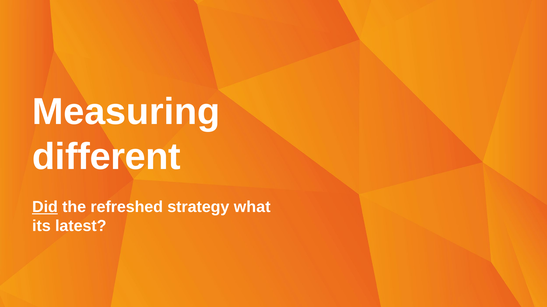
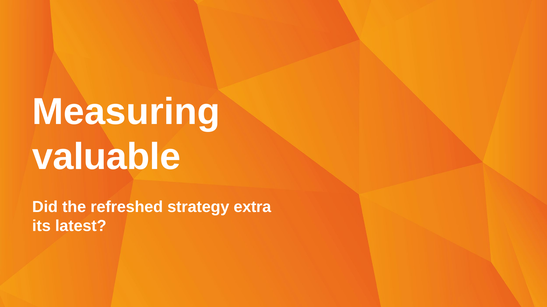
different: different -> valuable (106, 157)
Did underline: present -> none (45, 207)
what: what -> extra (252, 207)
